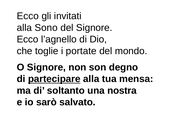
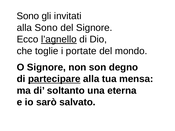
Ecco: Ecco -> Sono (28, 16)
l’agnello underline: none -> present (59, 39)
nostra: nostra -> eterna (122, 91)
